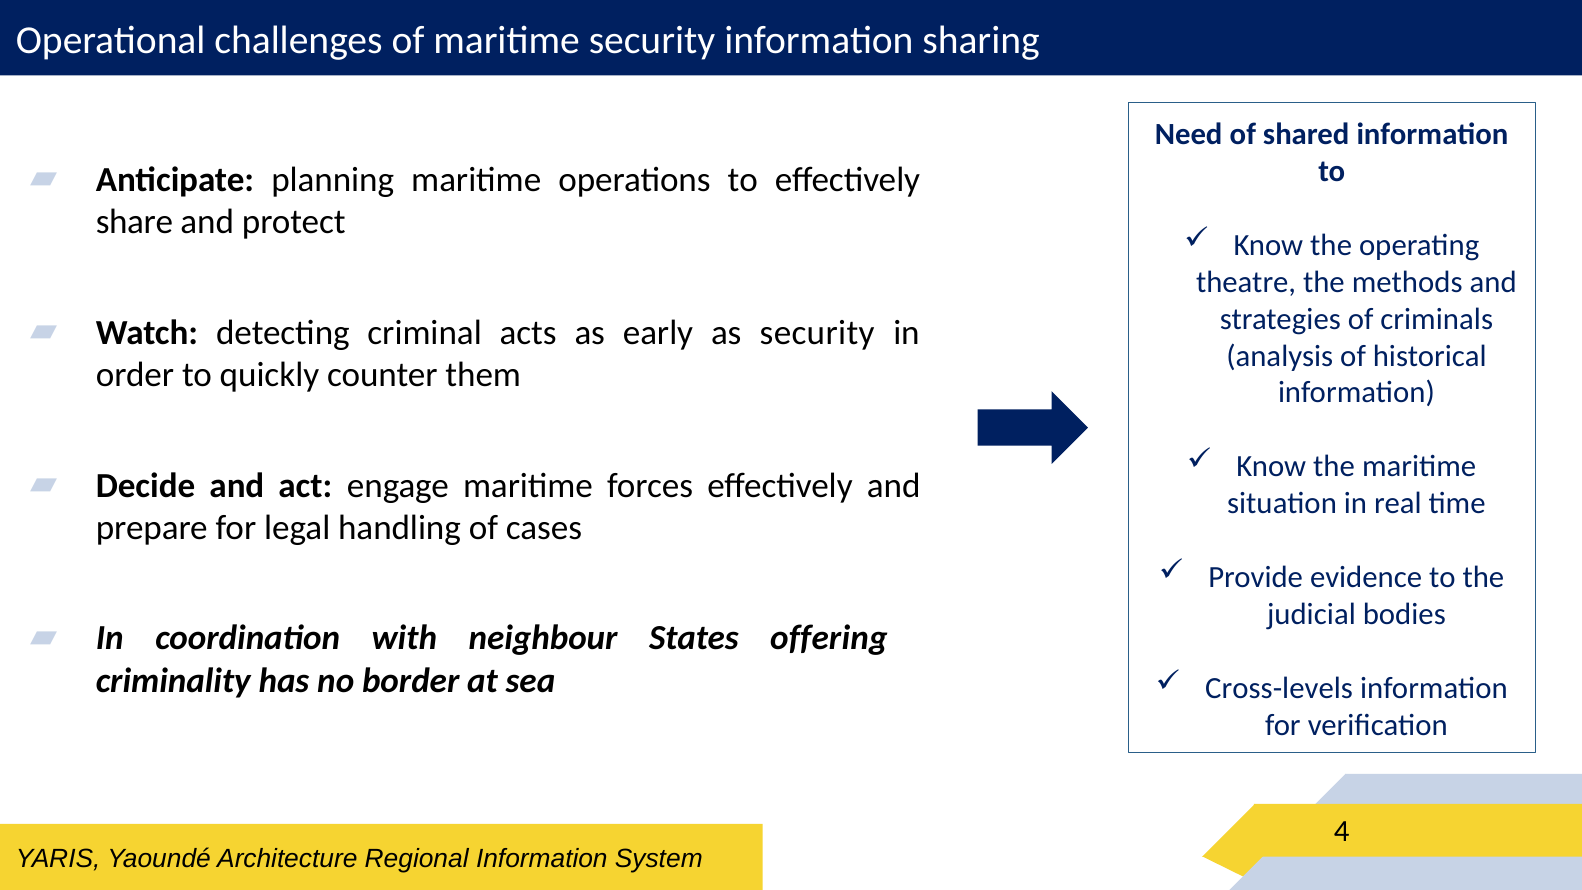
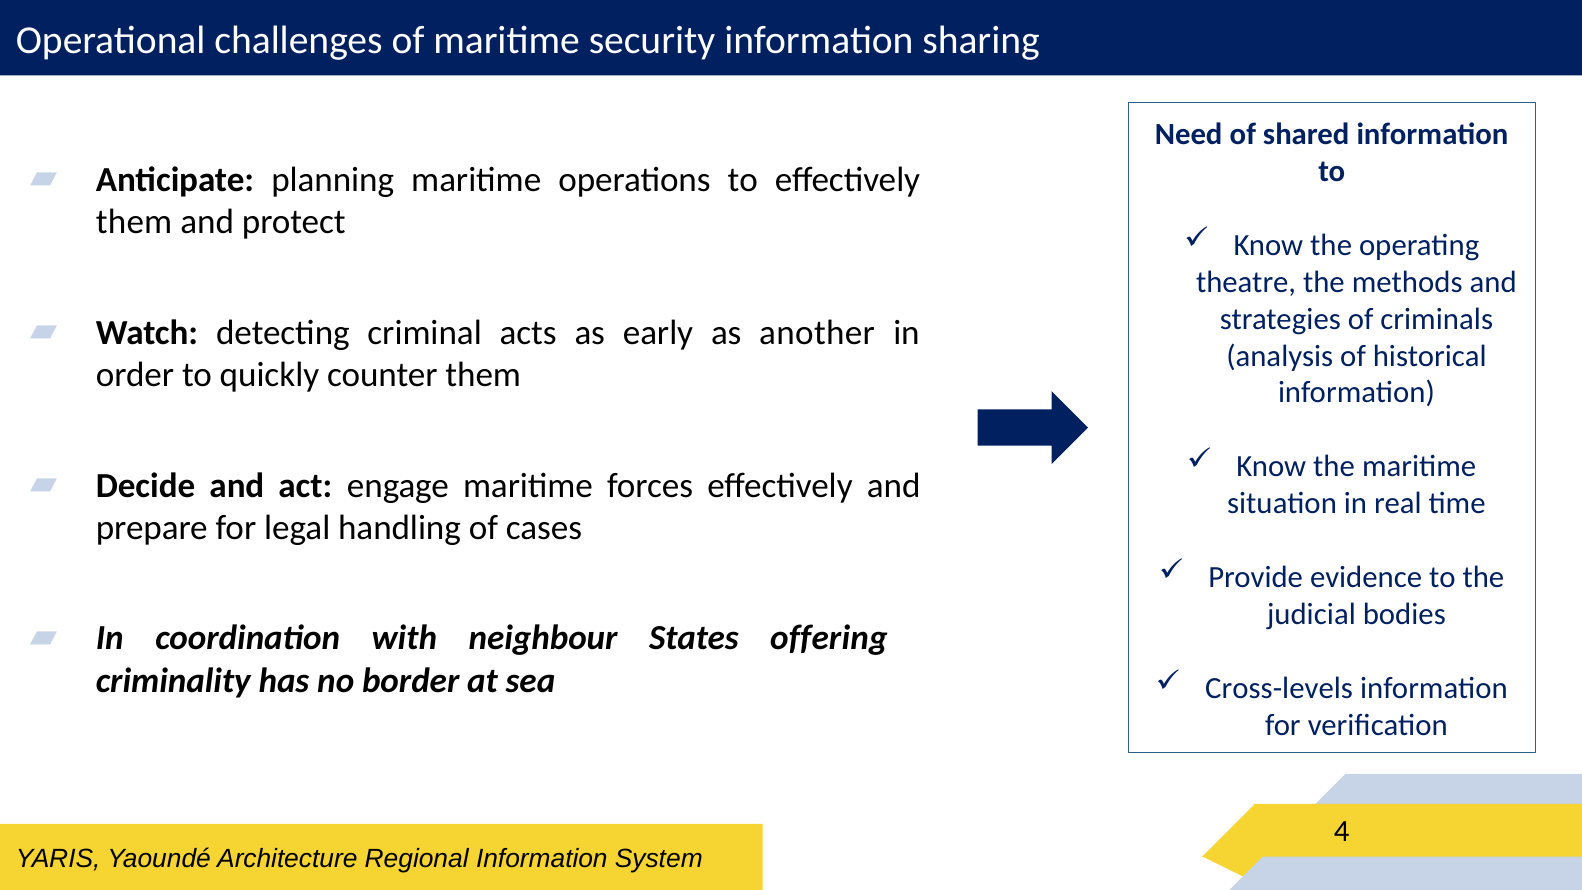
share: share -> them (134, 222)
as security: security -> another (817, 332)
